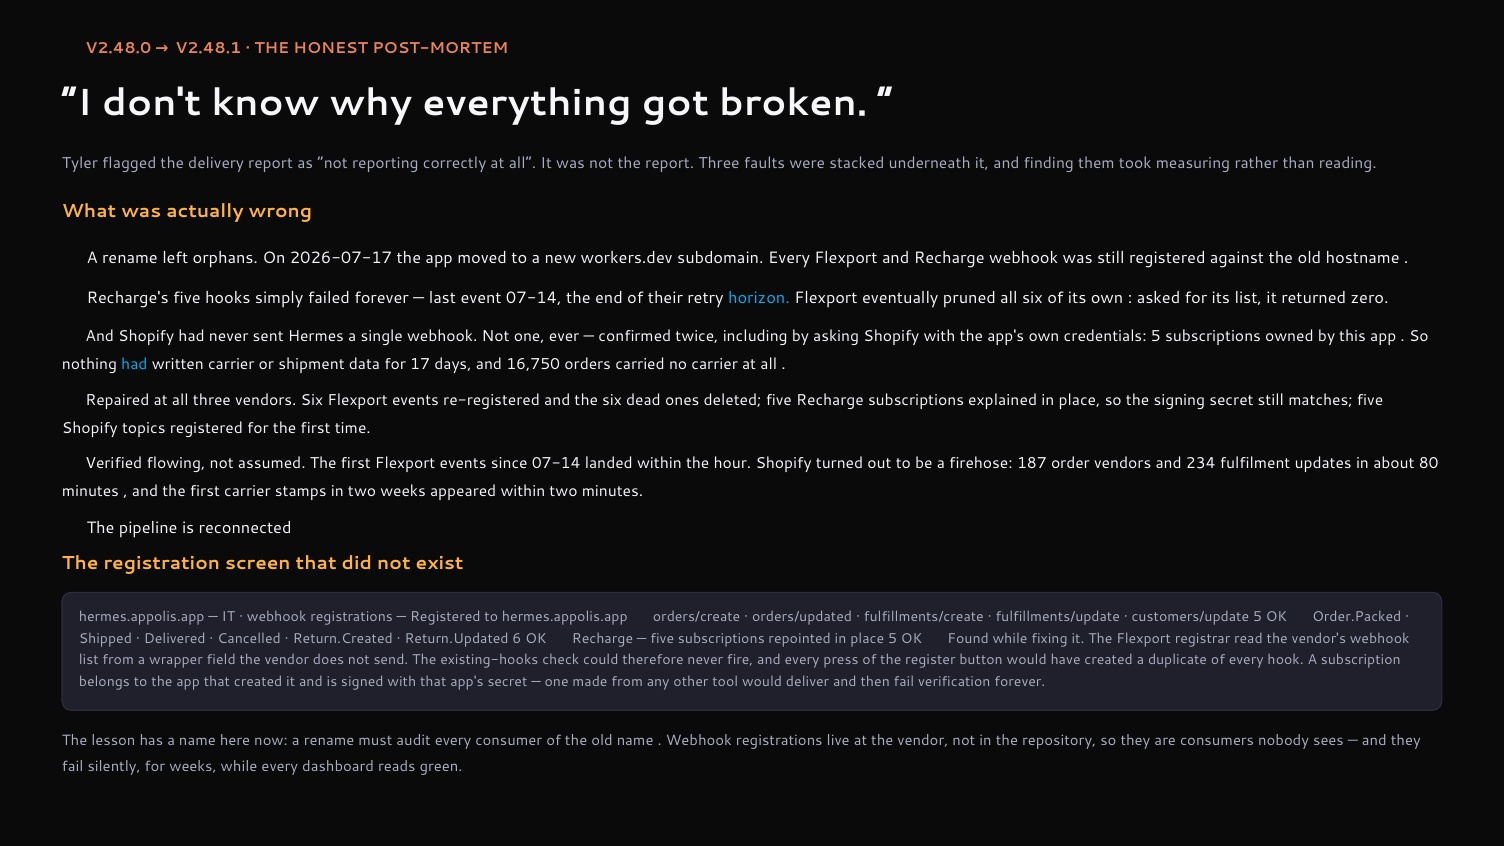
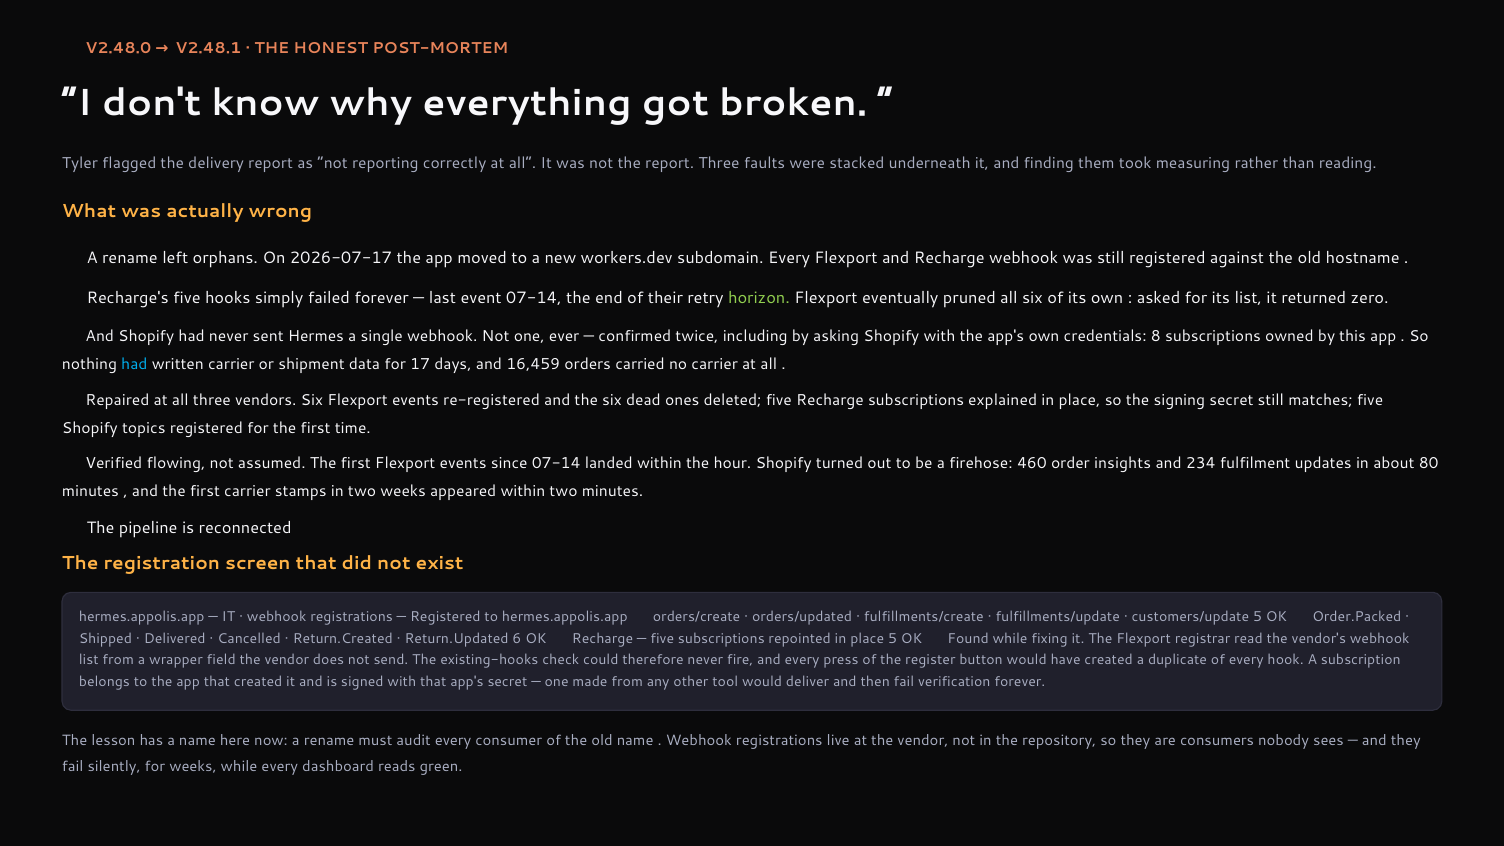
horizon colour: light blue -> light green (759, 298)
credentials 5: 5 -> 8 (1156, 337)
16,750: 16,750 -> 16,459 (533, 364)
187: 187 -> 460 (1032, 464)
order vendors: vendors -> insights (1123, 464)
